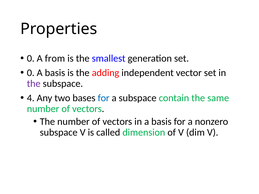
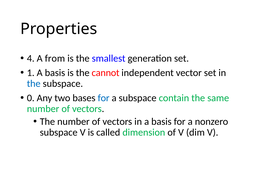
0: 0 -> 4 (31, 58)
0: 0 -> 1 (31, 73)
adding: adding -> cannot (106, 73)
the colour: purple -> blue (34, 84)
4: 4 -> 0 (31, 98)
